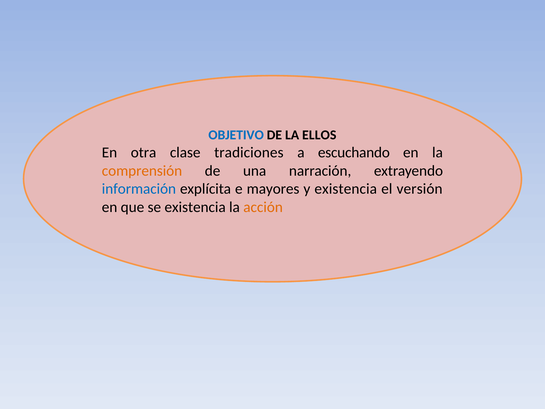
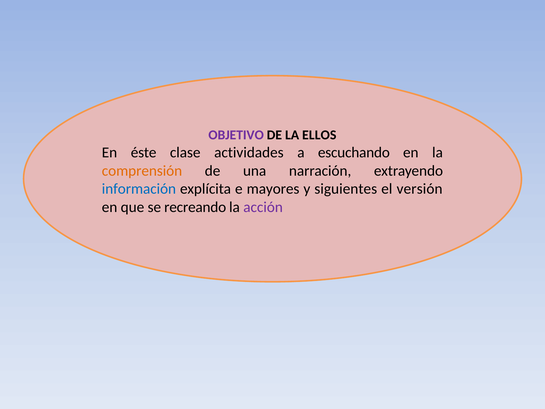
OBJETIVO colour: blue -> purple (236, 135)
otra: otra -> éste (144, 152)
tradiciones: tradiciones -> actividades (249, 152)
y existencia: existencia -> siguientes (346, 189)
se existencia: existencia -> recreando (195, 207)
acción colour: orange -> purple (263, 207)
